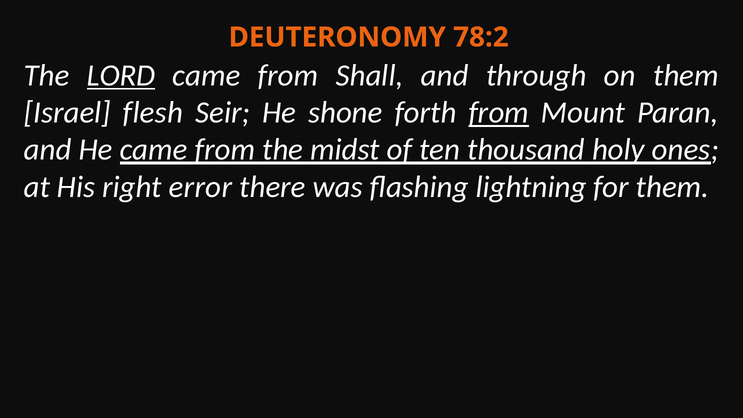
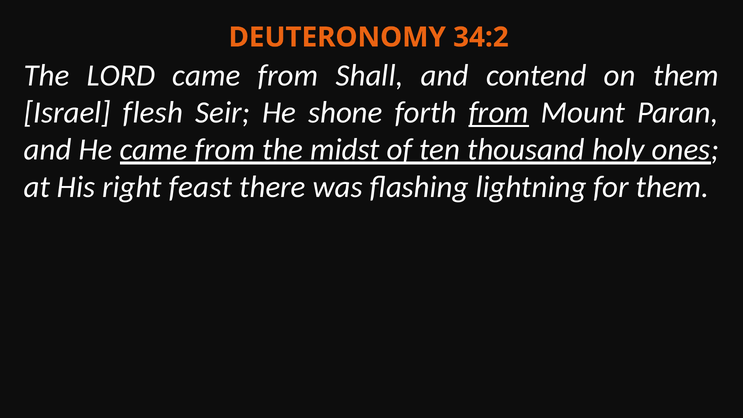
78:2: 78:2 -> 34:2 (481, 37)
LORD underline: present -> none (121, 75)
through: through -> contend (536, 75)
error: error -> feast (201, 187)
